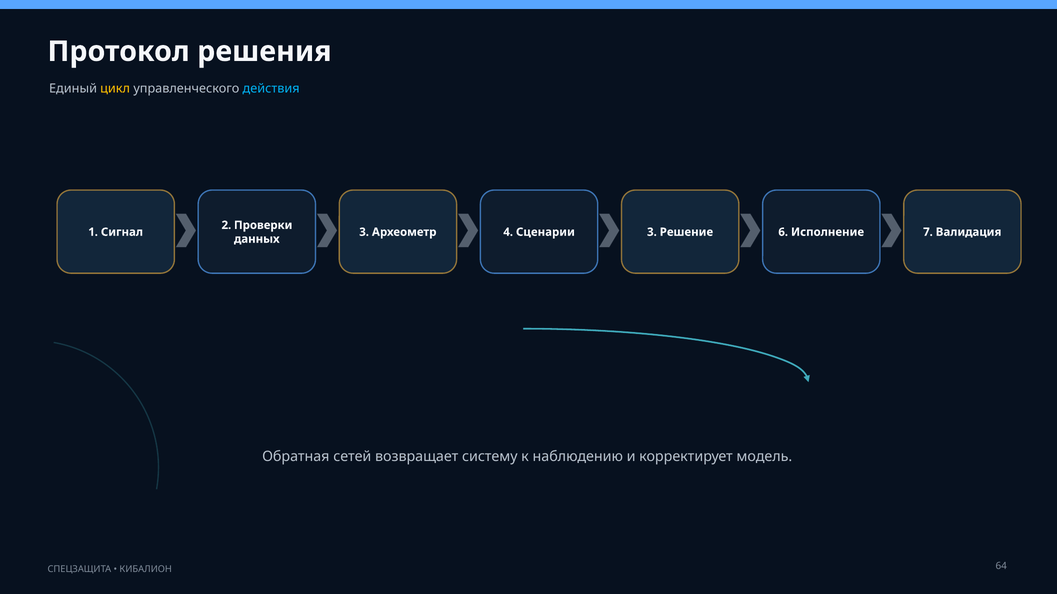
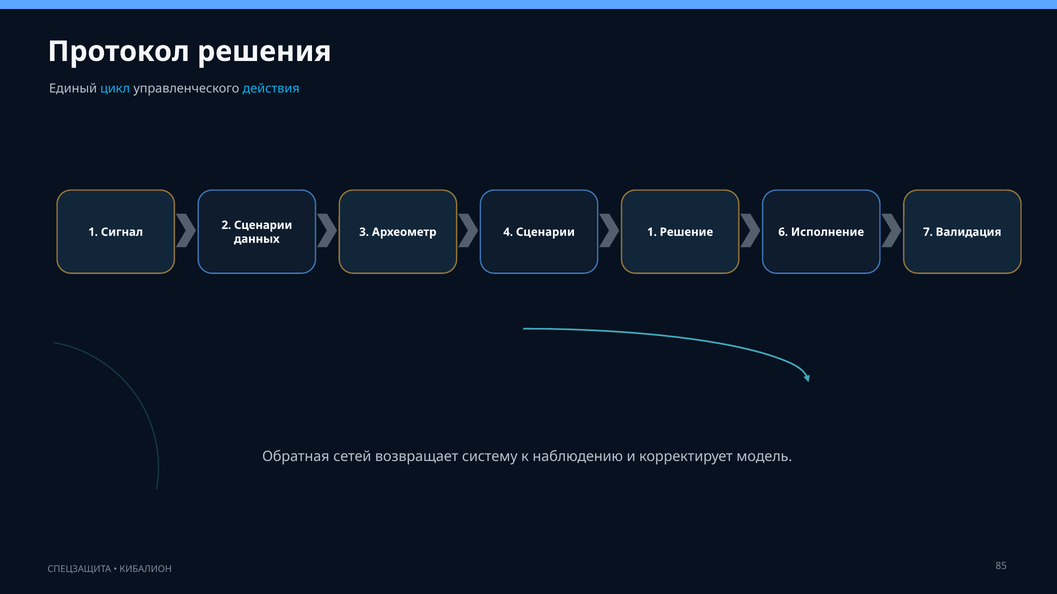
цикл colour: yellow -> light blue (115, 89)
2 Проверки: Проверки -> Сценарии (263, 225)
Сценарии 3: 3 -> 1 (652, 232)
64: 64 -> 85 (1001, 567)
